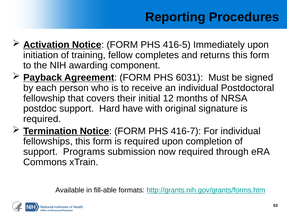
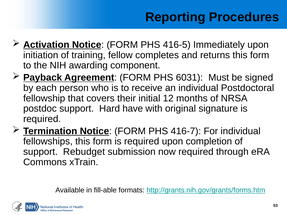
Programs: Programs -> Rebudget (84, 152)
